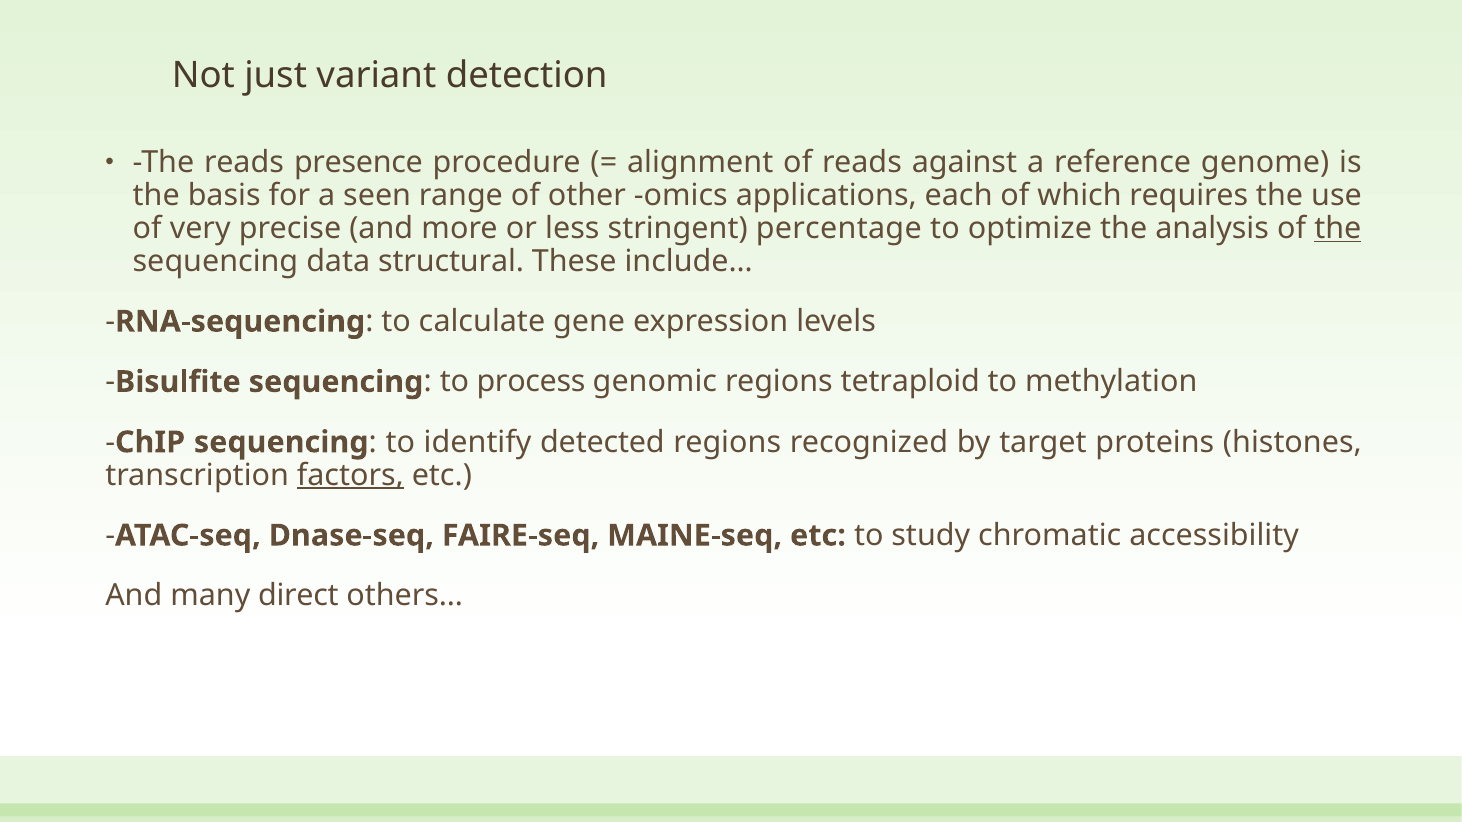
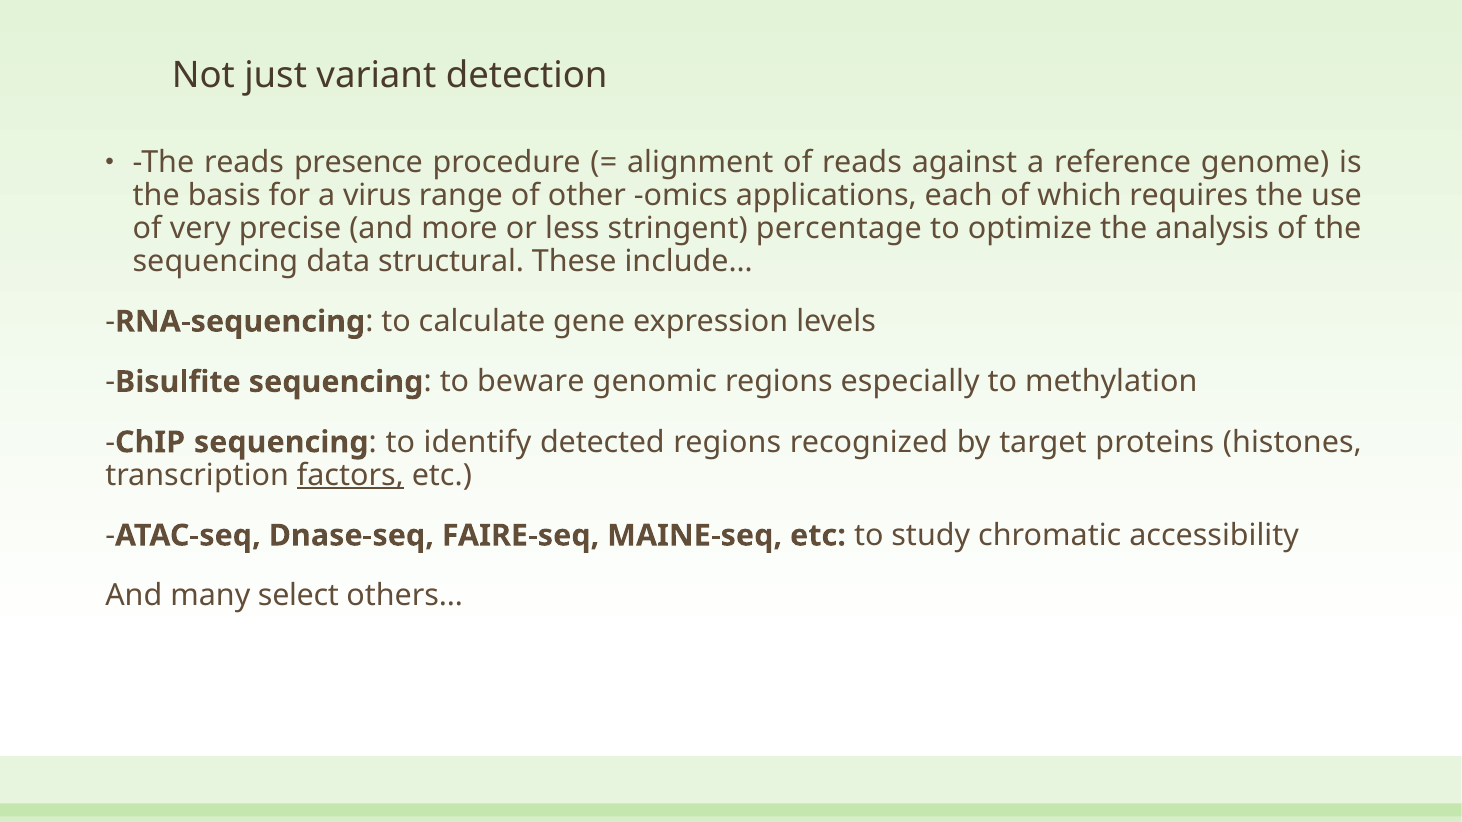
seen: seen -> virus (377, 196)
the underline: present -> none (1338, 228)
process: process -> beware (531, 382)
tetraploid: tetraploid -> especially (910, 382)
direct: direct -> select (298, 596)
